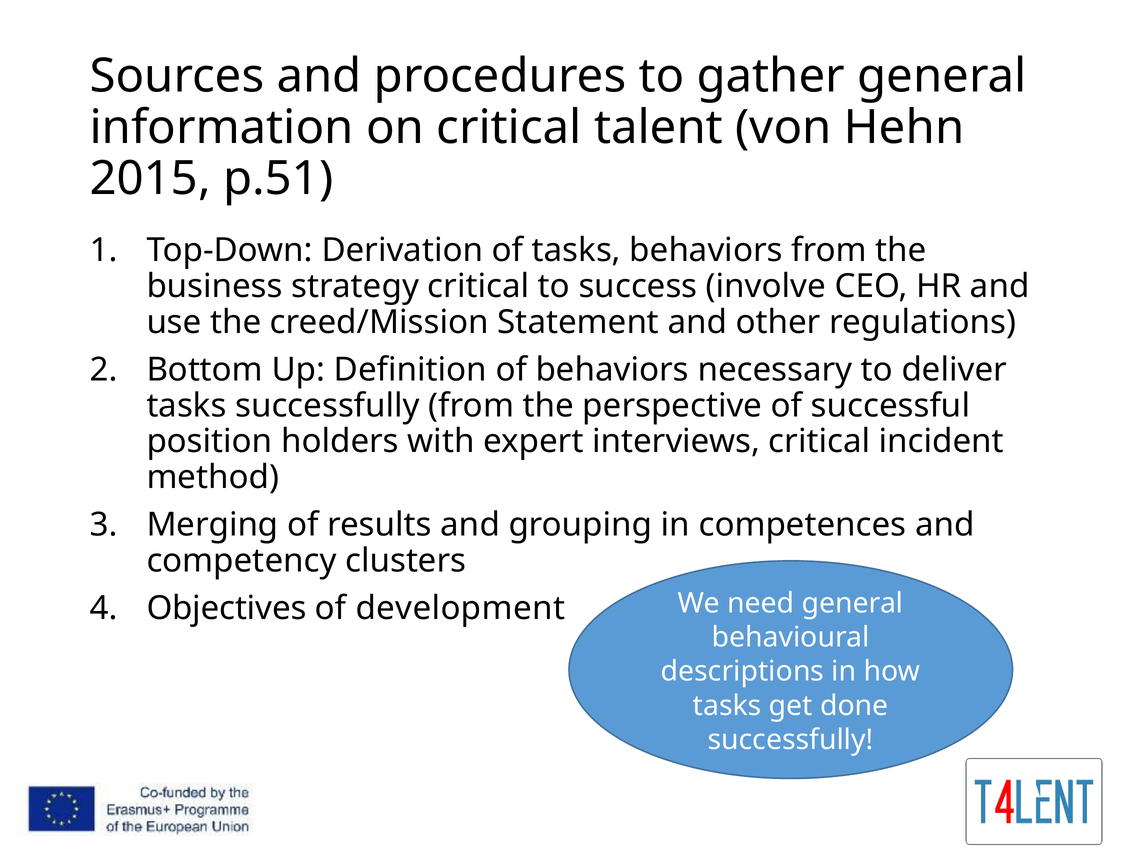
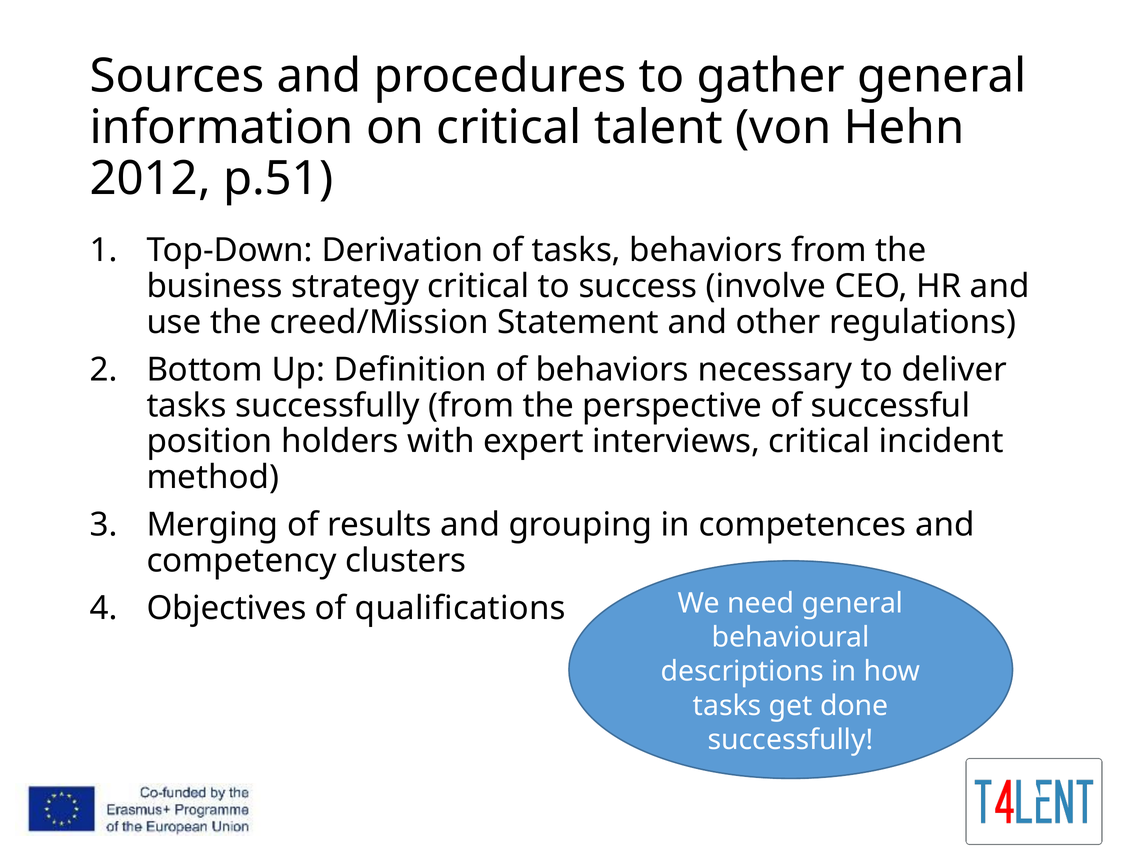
2015: 2015 -> 2012 (150, 179)
development: development -> qualifications (460, 609)
